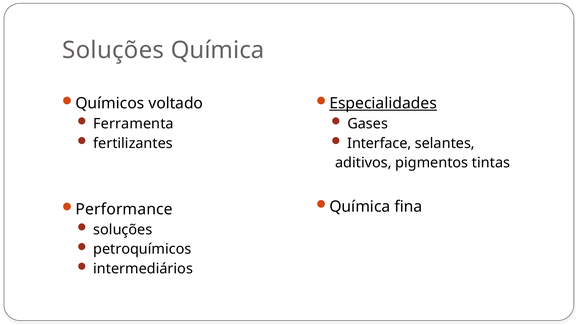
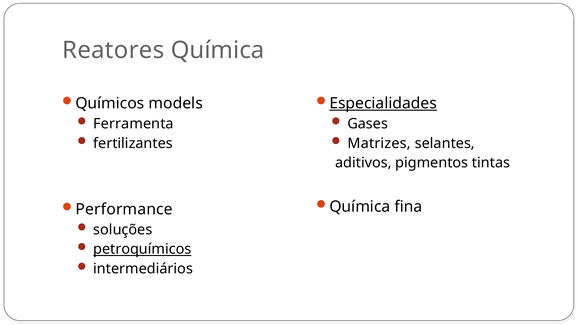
Soluções: Soluções -> Reatores (113, 50)
voltado: voltado -> models (176, 104)
Interface: Interface -> Matrizes (379, 143)
petroquímicos underline: none -> present (142, 249)
